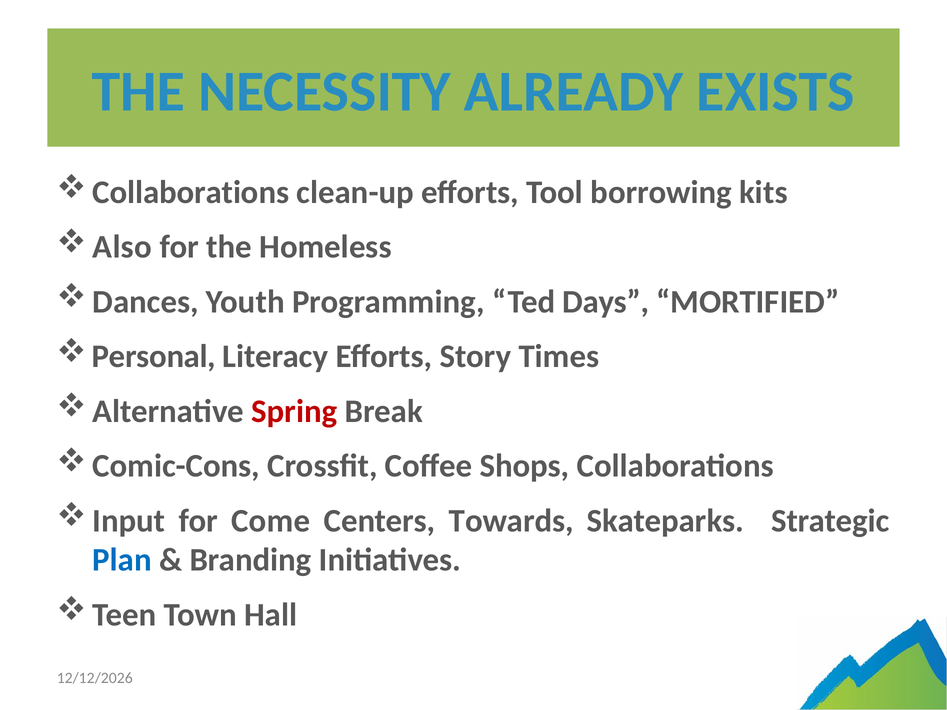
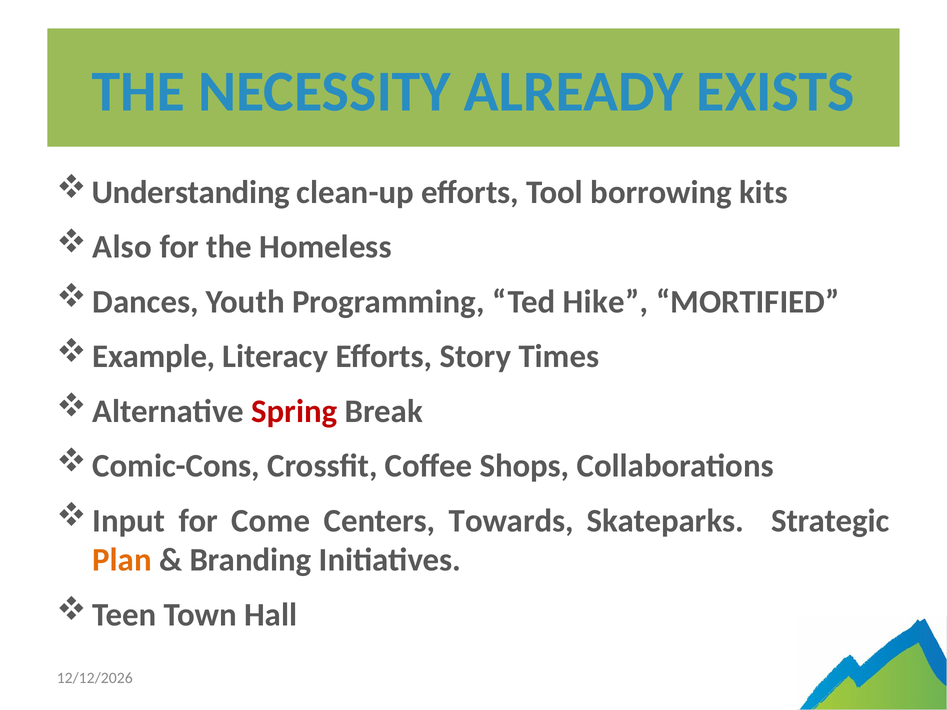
Collaborations: Collaborations -> Understanding (191, 192)
Days: Days -> Hike (605, 302)
Personal: Personal -> Example (154, 357)
Plan colour: blue -> orange (122, 560)
